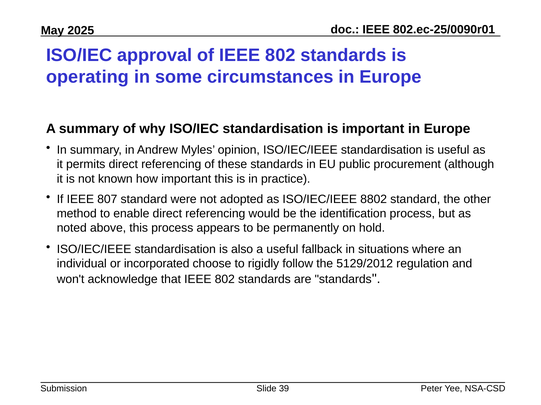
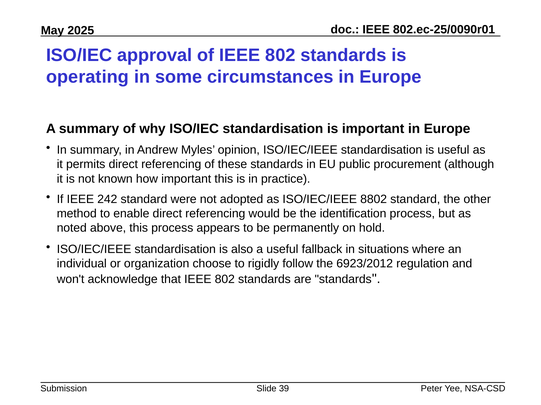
807: 807 -> 242 (107, 199)
incorporated: incorporated -> organization (157, 264)
5129/2012: 5129/2012 -> 6923/2012 (365, 264)
